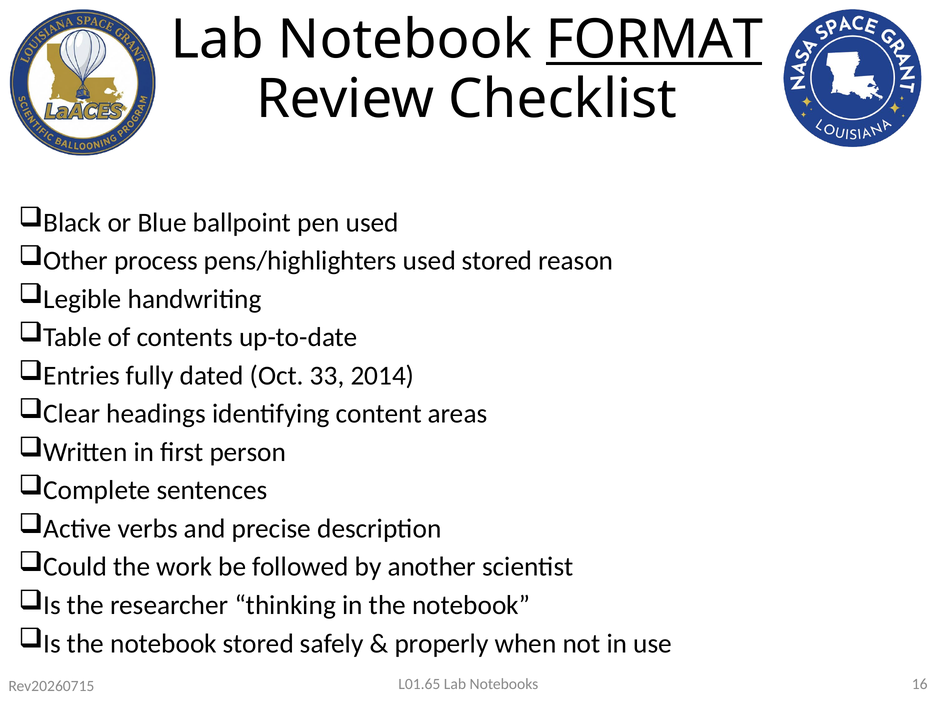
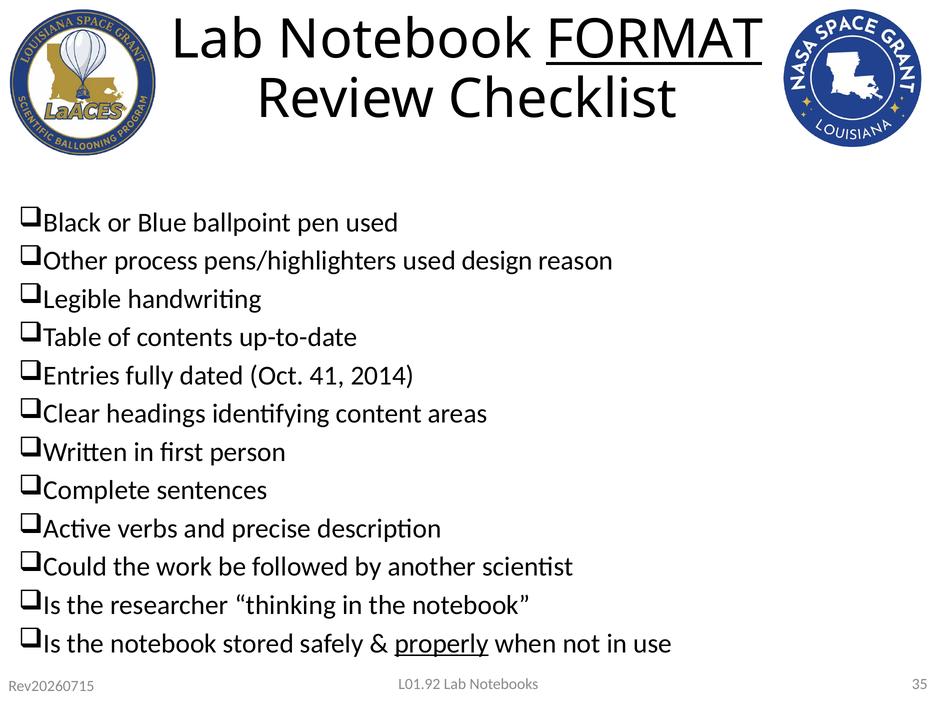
used stored: stored -> design (497, 261)
33: 33 -> 41 (327, 375)
properly underline: none -> present (441, 643)
L01.65: L01.65 -> L01.92 (419, 684)
16: 16 -> 35 (920, 684)
